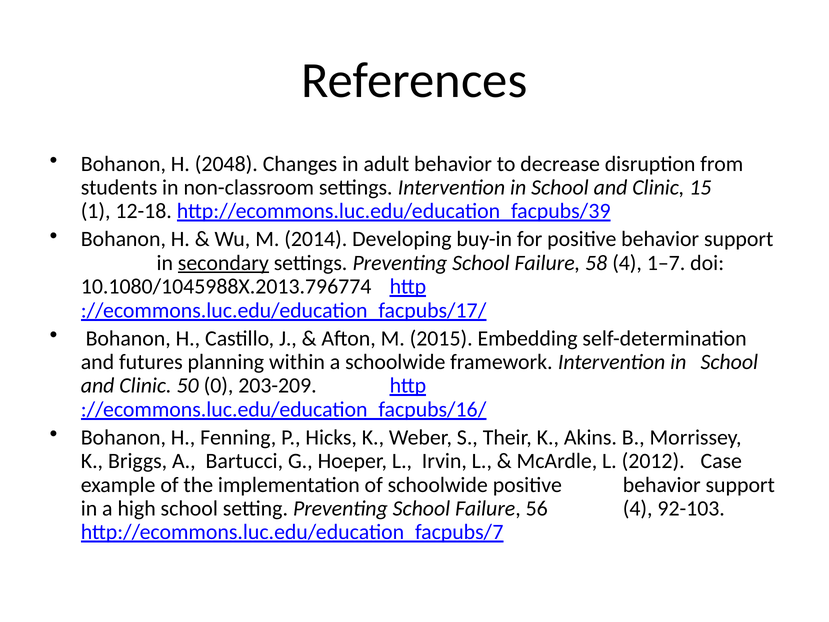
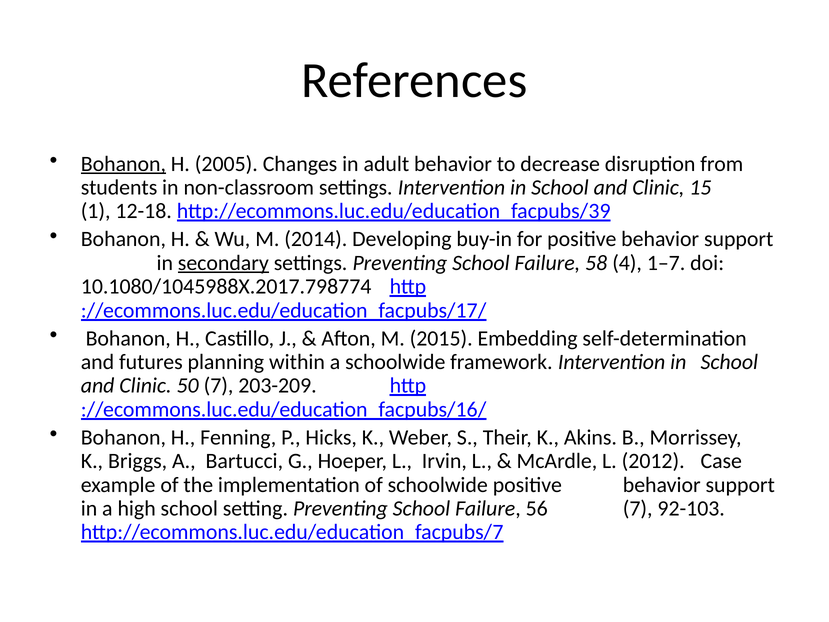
Bohanon underline: none -> present (123, 164)
2048: 2048 -> 2005 (226, 164)
10.1080/1045988X.2013.796774: 10.1080/1045988X.2013.796774 -> 10.1080/1045988X.2017.798774 (226, 286)
50 0: 0 -> 7 (218, 386)
56 4: 4 -> 7 (638, 508)
